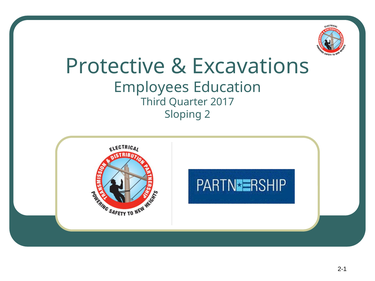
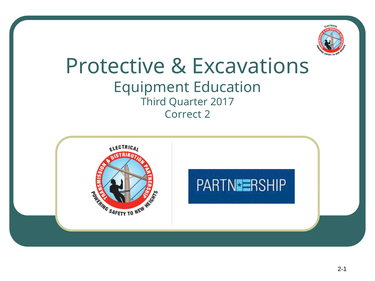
Employees: Employees -> Equipment (152, 87)
Sloping: Sloping -> Correct (183, 115)
